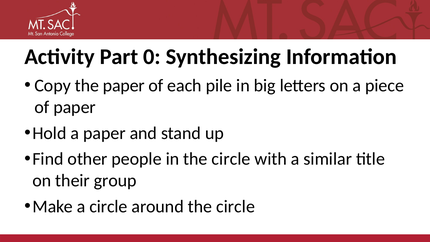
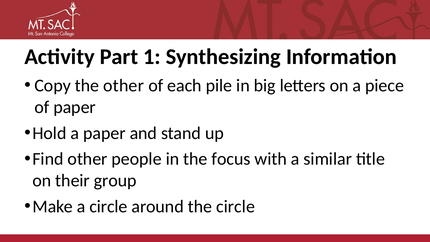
0: 0 -> 1 (152, 57)
the paper: paper -> other (124, 86)
in the circle: circle -> focus (231, 159)
